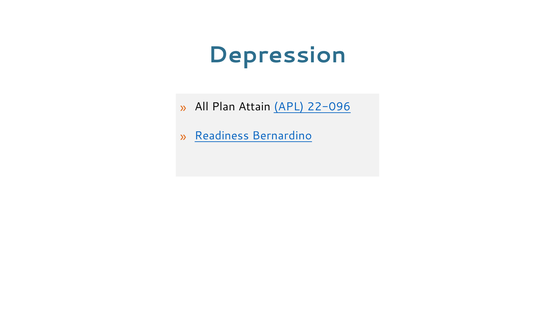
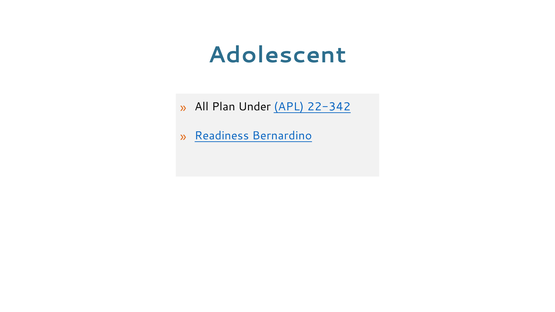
Depression: Depression -> Adolescent (277, 55)
Attain: Attain -> Under (255, 107)
22-096: 22-096 -> 22-342 (329, 107)
